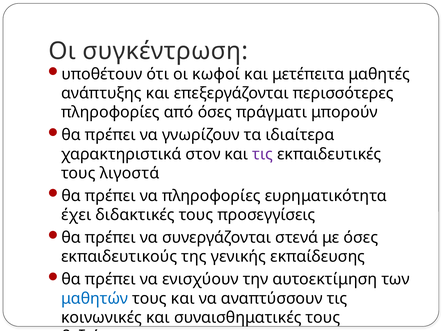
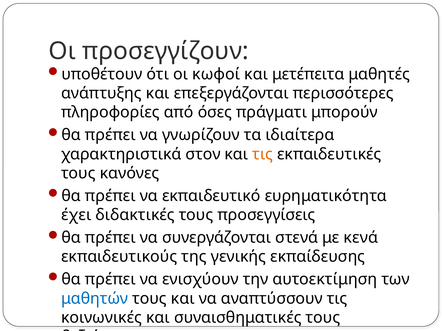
συγκέντρωση: συγκέντρωση -> προσεγγίζουν (165, 51)
τις colour: purple -> orange (263, 154)
λιγοστά: λιγοστά -> κανόνες (130, 173)
να πληροφορίες: πληροφορίες -> εκπαιδευτικό (211, 196)
με όσες: όσες -> κενά (361, 238)
